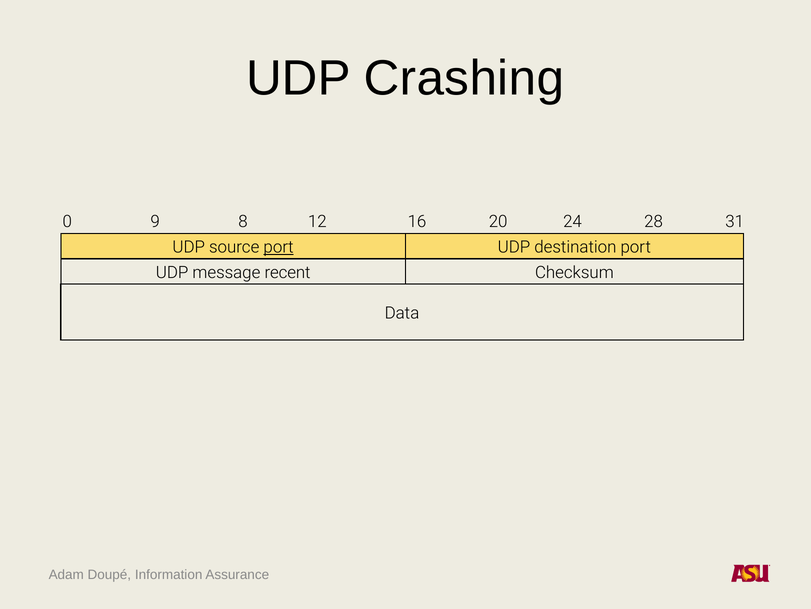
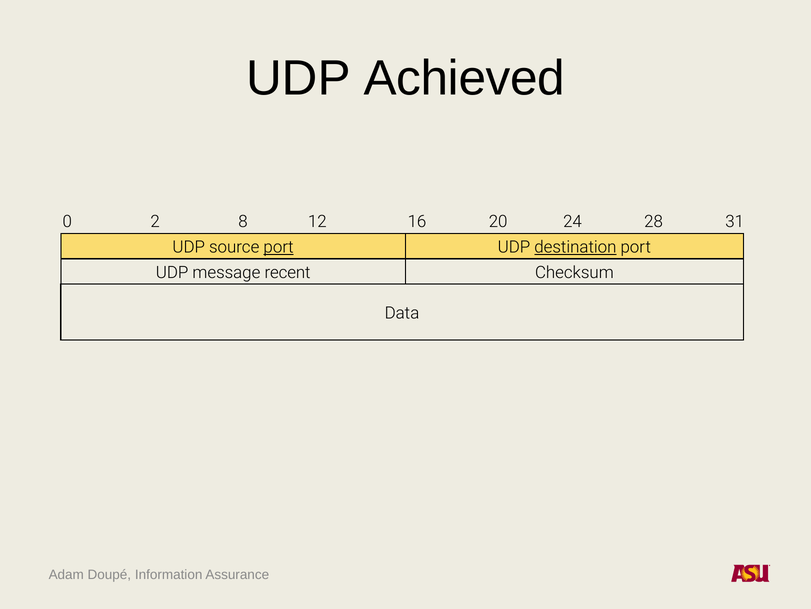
Crashing: Crashing -> Achieved (464, 79)
9: 9 -> 2 (155, 221)
destination underline: none -> present (575, 247)
